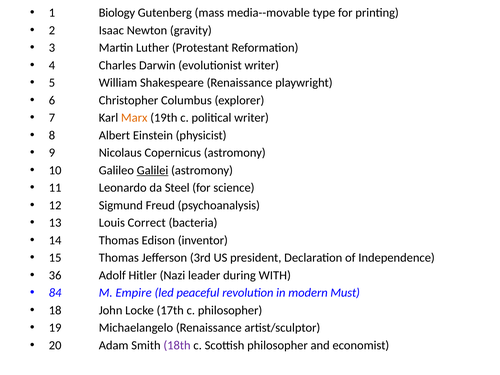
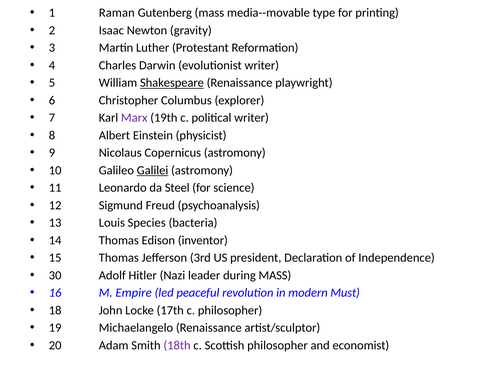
Biology: Biology -> Raman (117, 13)
Shakespeare underline: none -> present (172, 83)
Marx colour: orange -> purple (134, 118)
Correct: Correct -> Species (147, 223)
36: 36 -> 30 (55, 275)
during WITH: WITH -> MASS (275, 275)
84: 84 -> 16 (55, 293)
